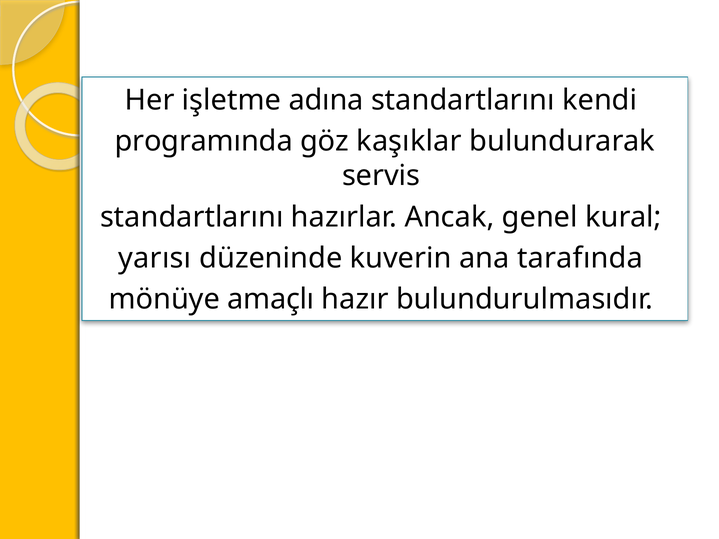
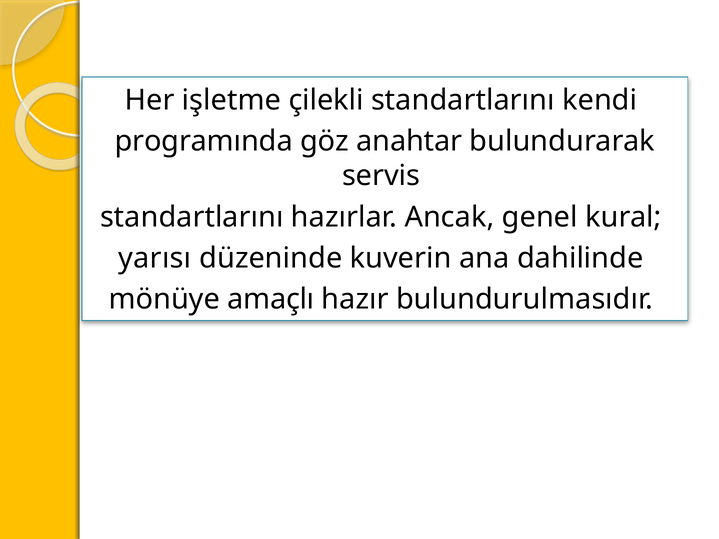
adına: adına -> çilekli (326, 100)
kaşıklar: kaşıklar -> anahtar (409, 141)
tarafında: tarafında -> dahilinde (580, 258)
